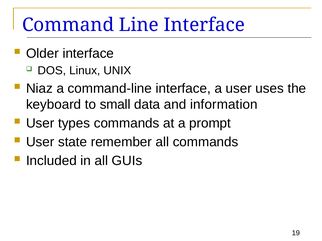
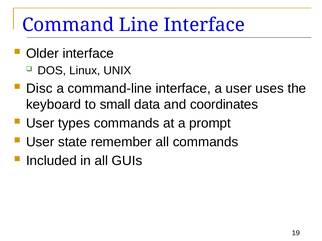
Niaz: Niaz -> Disc (39, 89)
information: information -> coordinates (224, 105)
